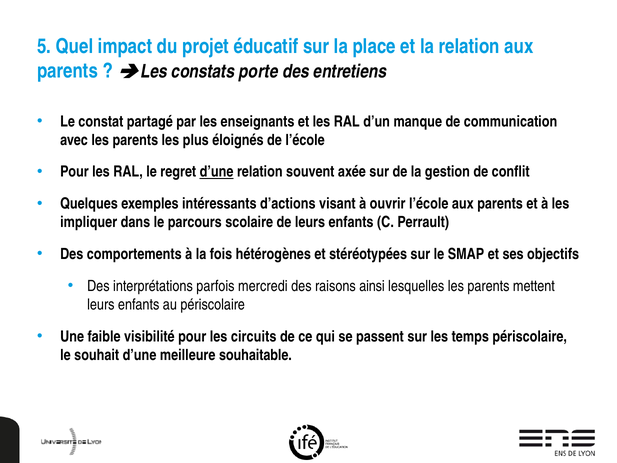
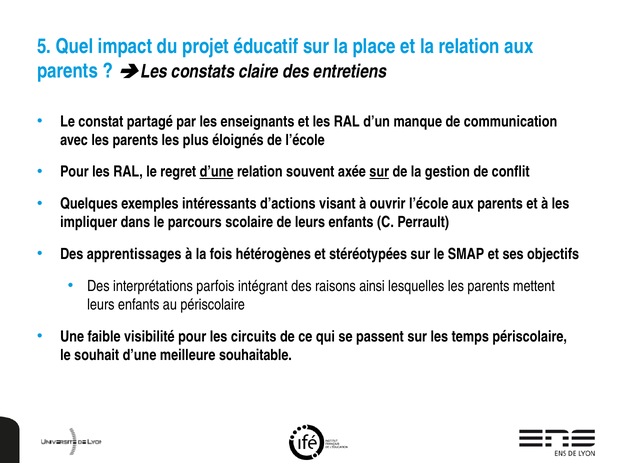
porte: porte -> claire (259, 71)
sur underline: none -> present (379, 172)
comportements: comportements -> apprentissages (134, 254)
mercredi: mercredi -> intégrant (263, 286)
